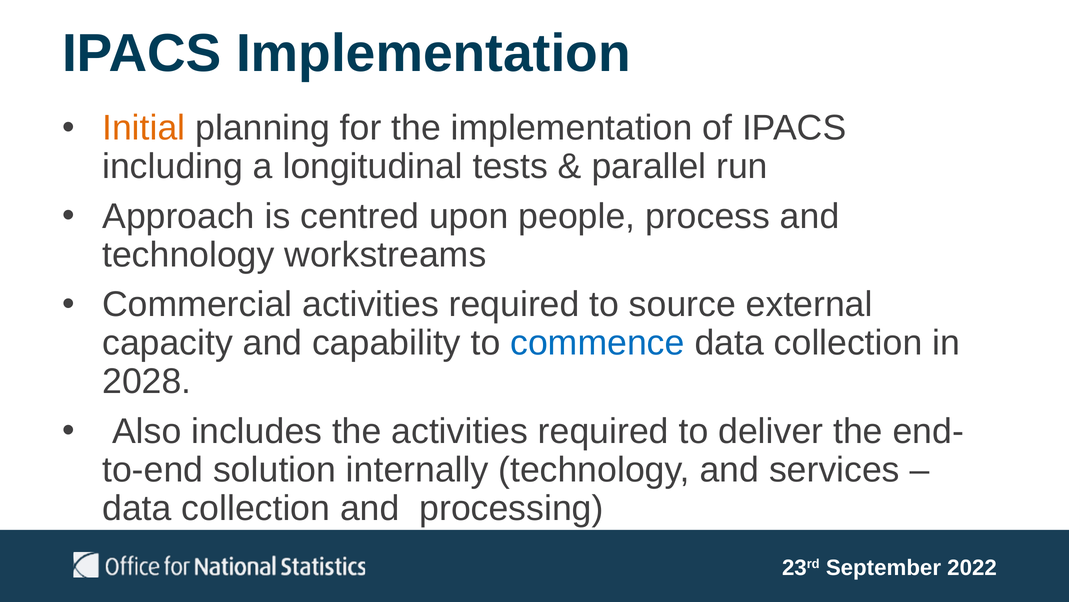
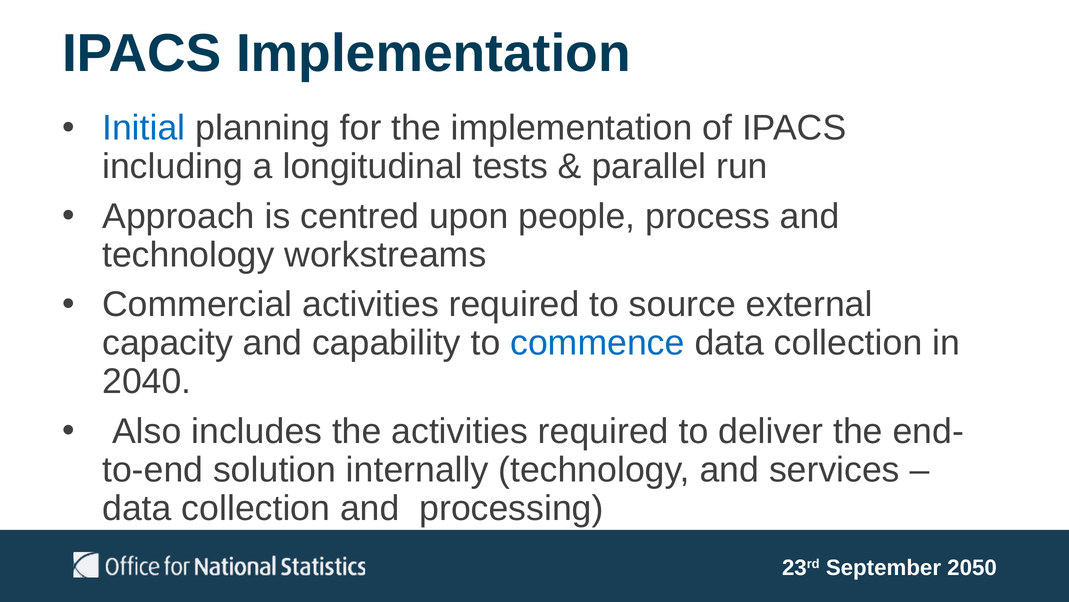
Initial colour: orange -> blue (144, 128)
2028: 2028 -> 2040 (147, 381)
2022: 2022 -> 2050 (972, 567)
